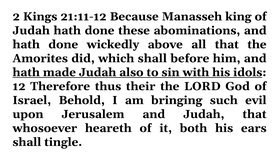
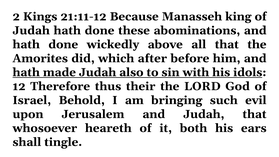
which shall: shall -> after (152, 58)
